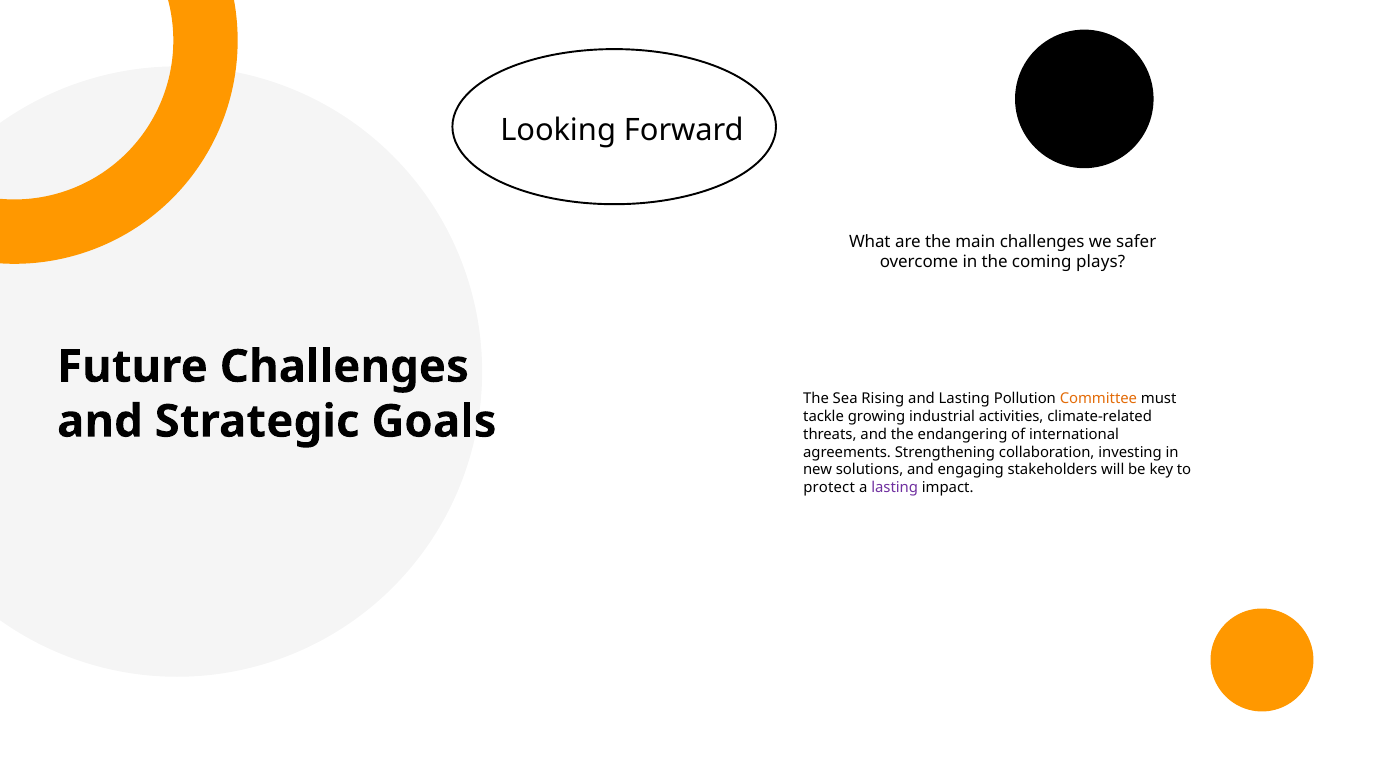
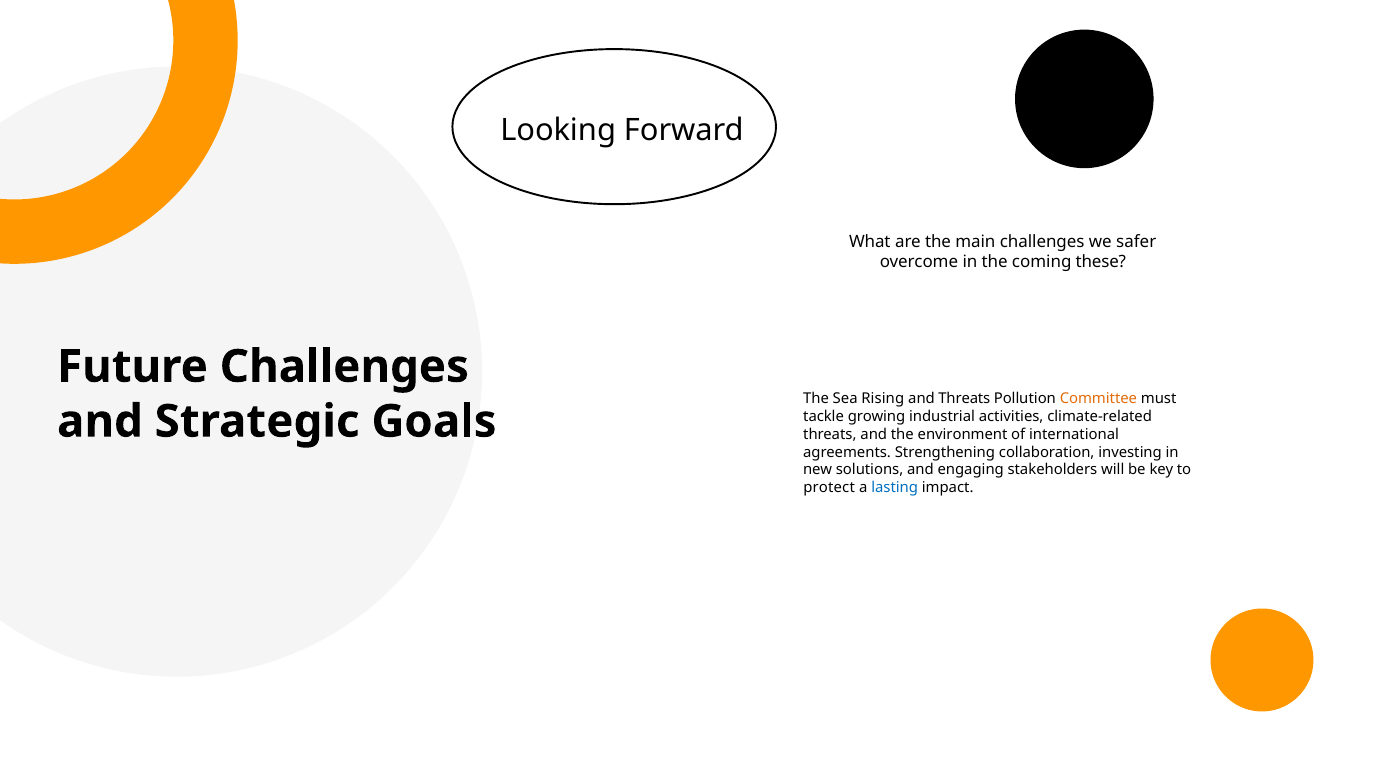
plays: plays -> these (1101, 262)
and Lasting: Lasting -> Threats (964, 398)
endangering: endangering -> environment (963, 434)
lasting colour: purple -> blue (895, 488)
